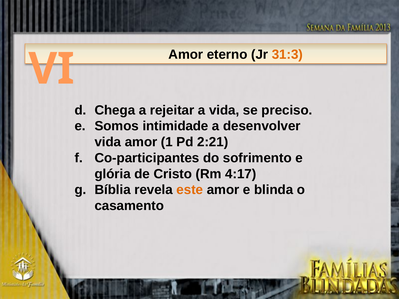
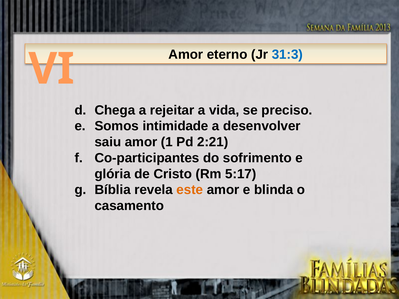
31:3 colour: orange -> blue (287, 55)
vida: vida -> saiu (108, 142)
4:17: 4:17 -> 5:17 (241, 174)
